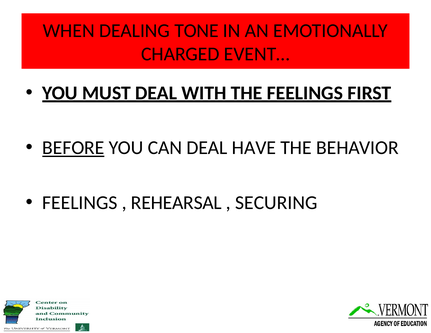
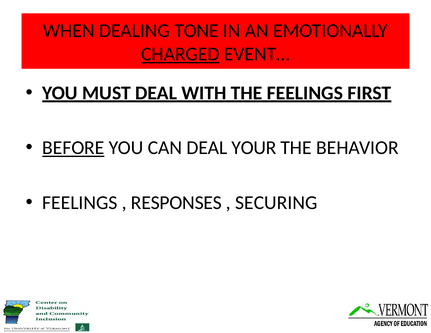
CHARGED underline: none -> present (180, 54)
HAVE: HAVE -> YOUR (254, 148)
REHEARSAL: REHEARSAL -> RESPONSES (176, 203)
